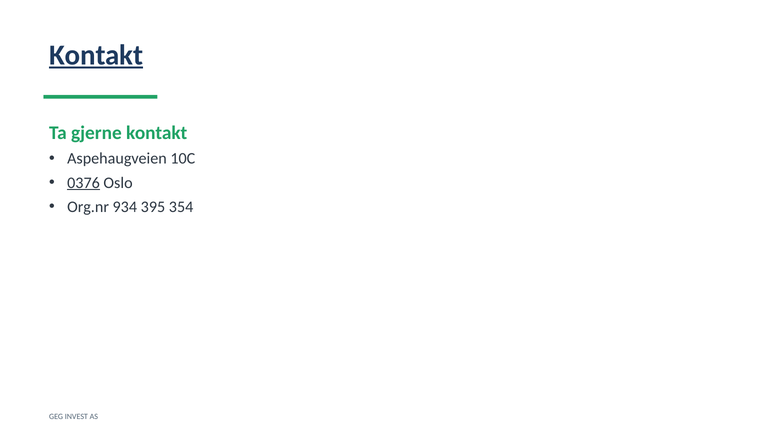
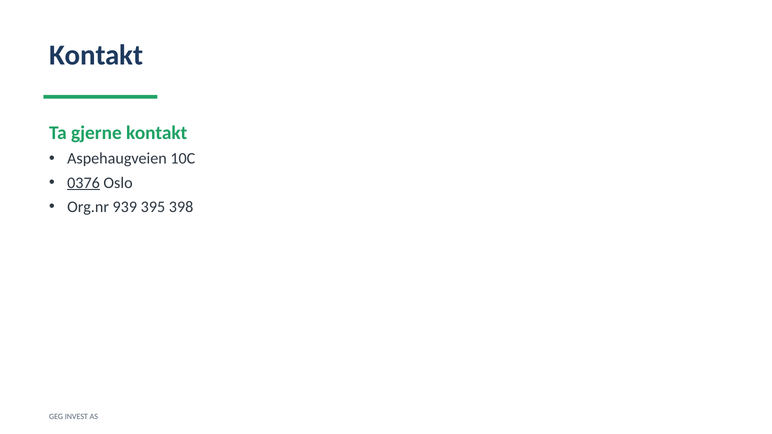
Kontakt underline: present -> none (96, 55)
934: 934 -> 939 (125, 207)
354: 354 -> 398 (181, 207)
